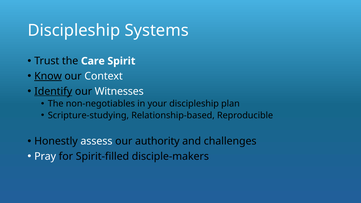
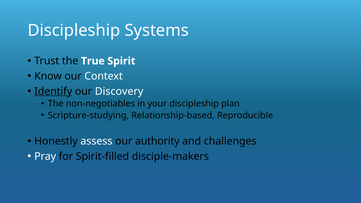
Care: Care -> True (93, 61)
Know underline: present -> none (48, 76)
Witnesses: Witnesses -> Discovery (119, 91)
